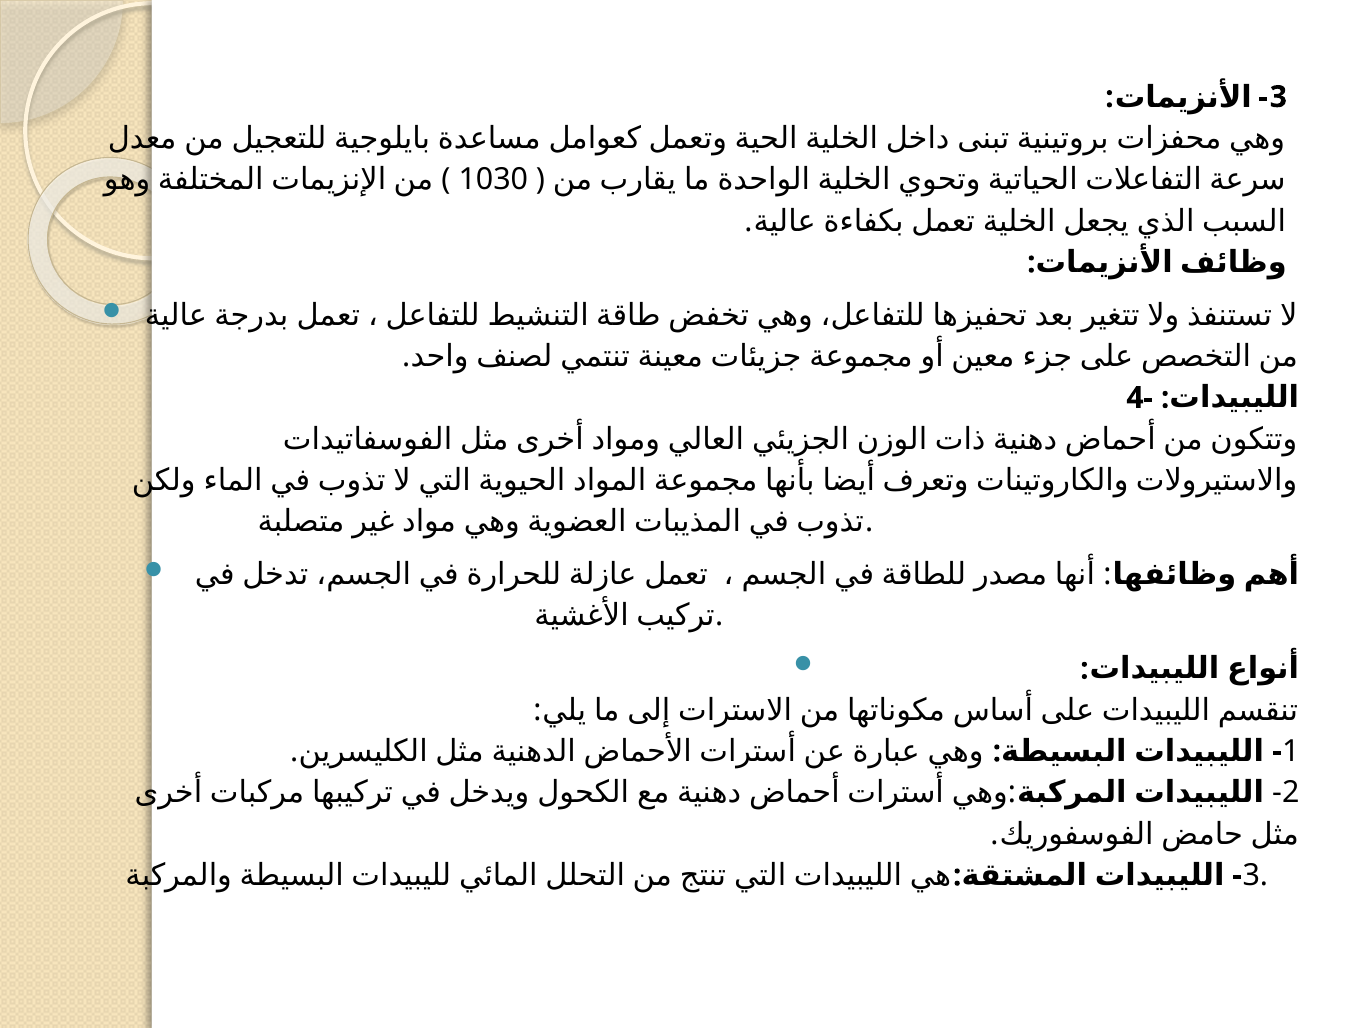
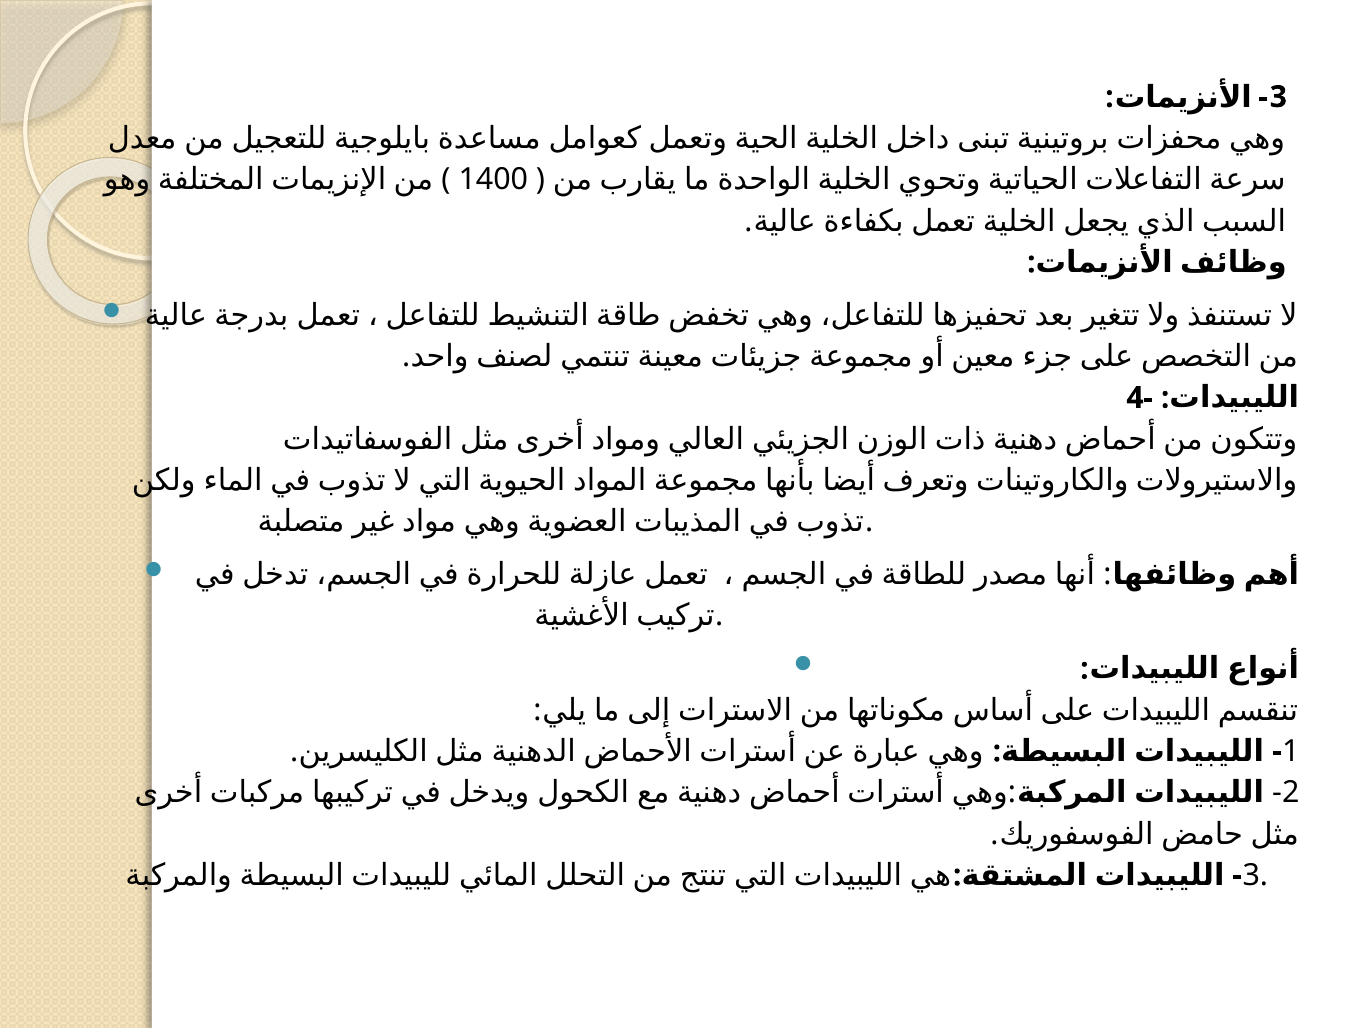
1030: 1030 -> 1400 (493, 180)
